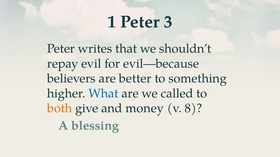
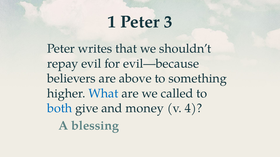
better: better -> above (135, 79)
both colour: orange -> blue (60, 109)
8: 8 -> 4 (193, 109)
